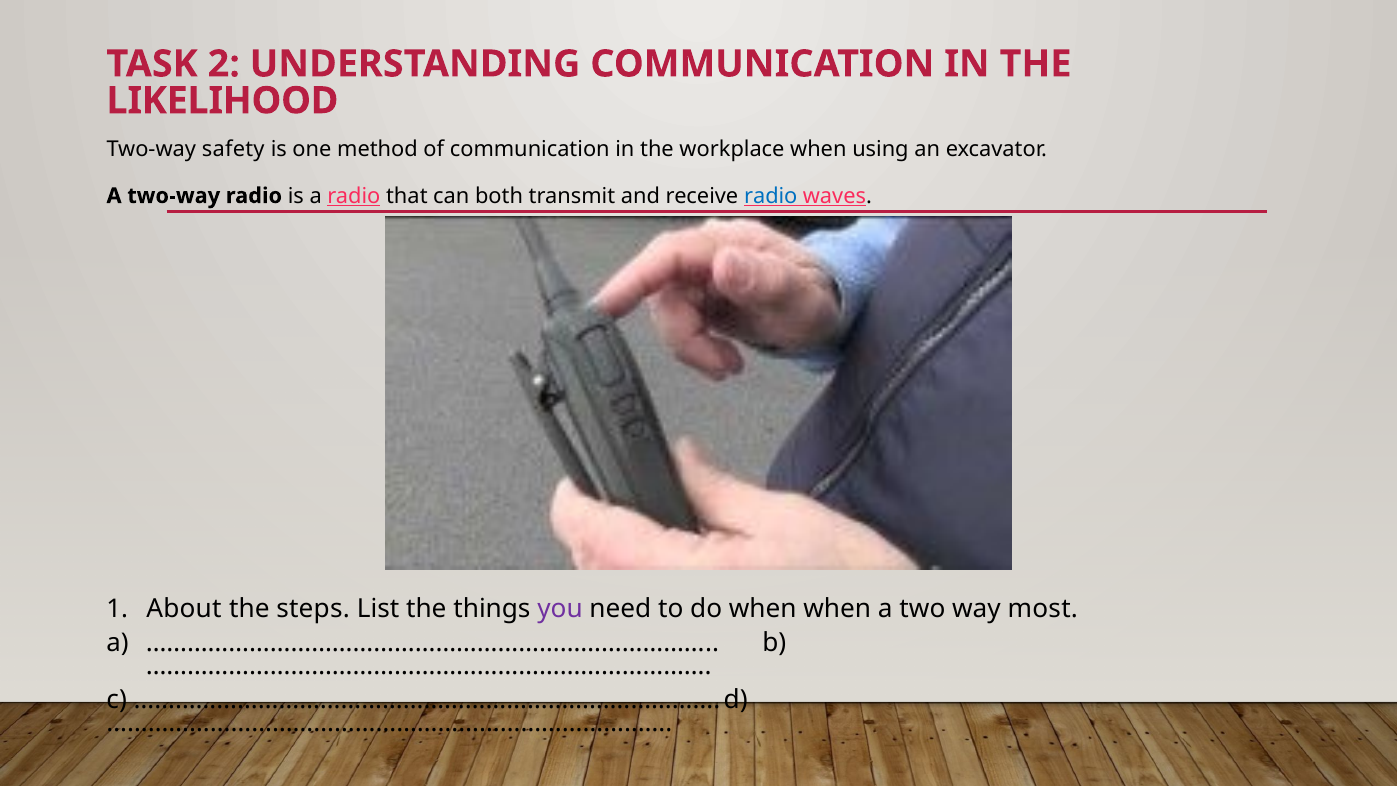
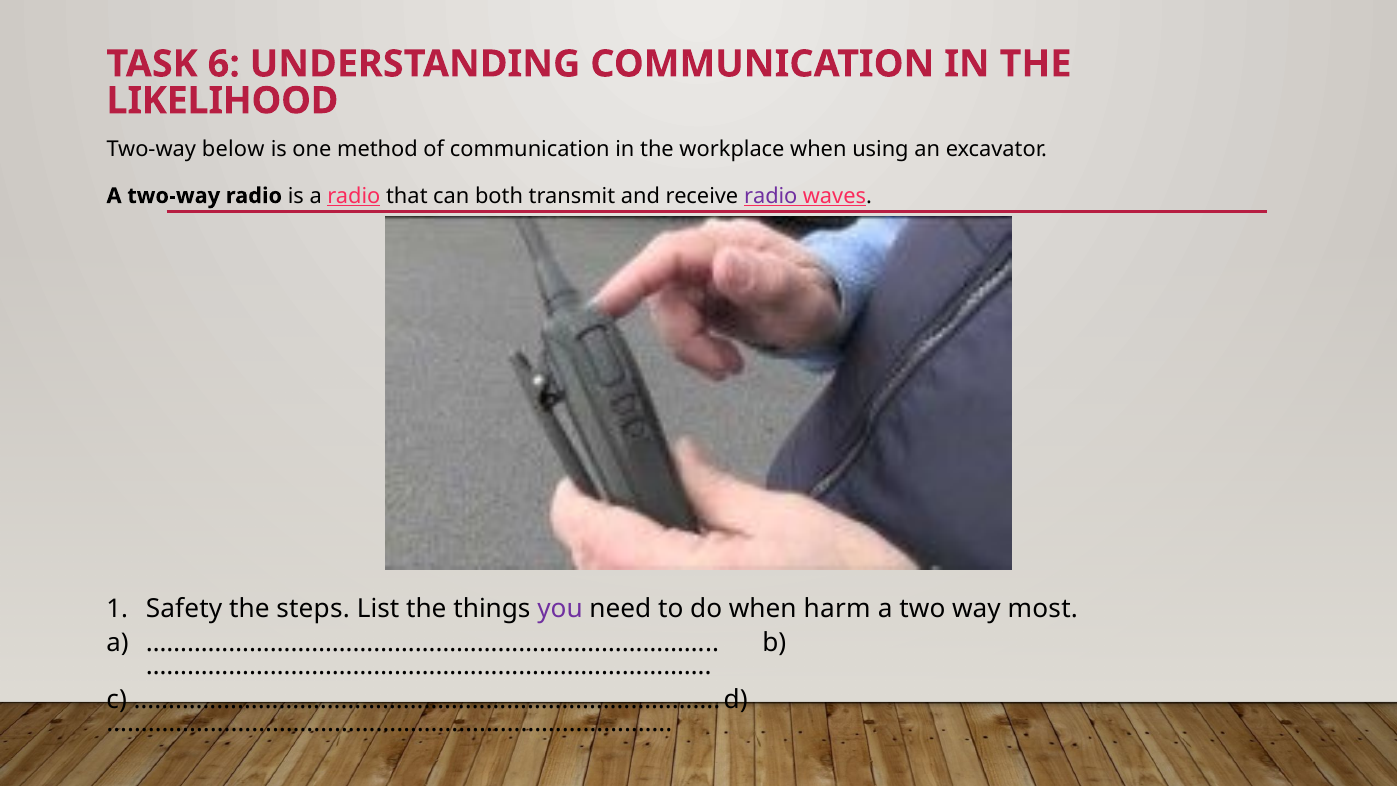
2: 2 -> 6 (224, 64)
safety: safety -> below (233, 149)
radio colour: blue -> purple (771, 196)
About: About -> Safety (184, 609)
when when: when -> harm (837, 609)
